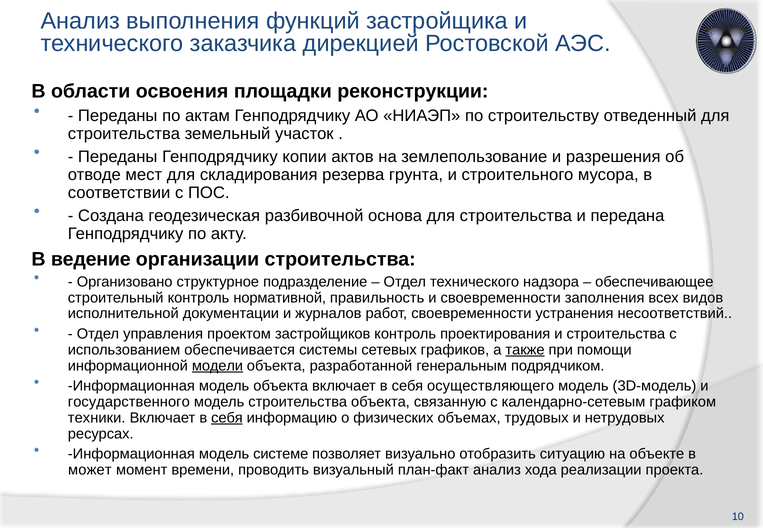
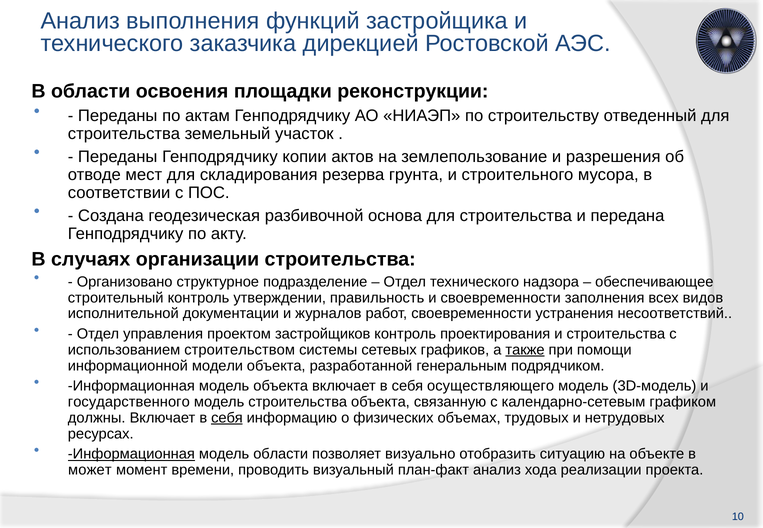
ведение: ведение -> случаях (91, 260)
нормативной: нормативной -> утверждении (280, 298)
обеспечивается: обеспечивается -> строительством (240, 350)
модели underline: present -> none (217, 366)
техники: техники -> должны (97, 418)
Информационная underline: none -> present (131, 454)
модель системе: системе -> области (281, 454)
